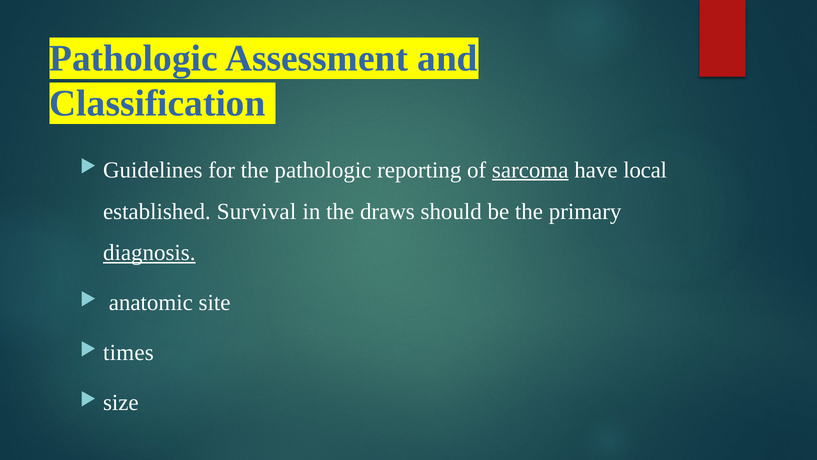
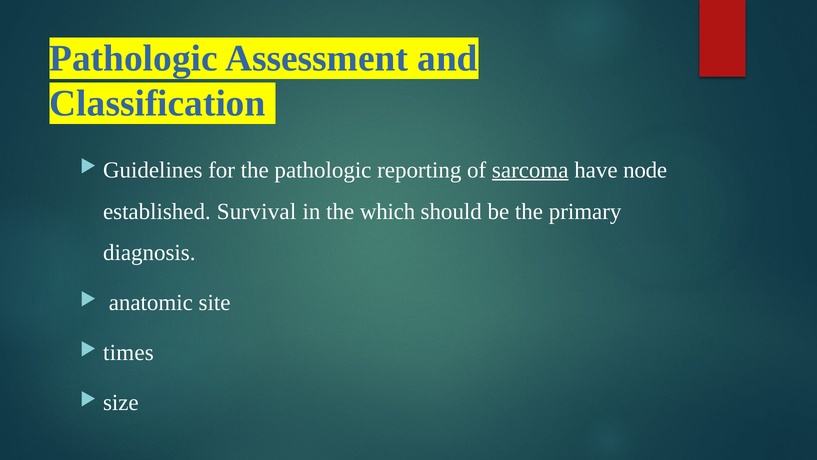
local: local -> node (645, 170)
draws: draws -> which (388, 211)
diagnosis underline: present -> none (149, 253)
